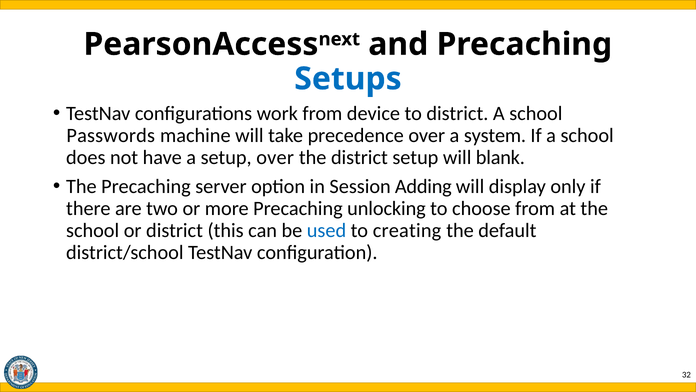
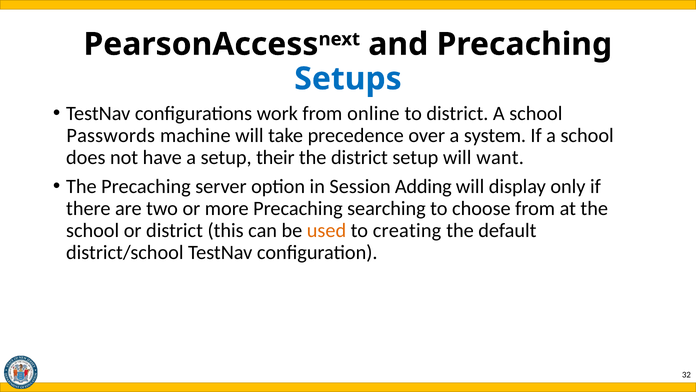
device: device -> online (373, 113)
setup over: over -> their (275, 157)
blank: blank -> want (500, 157)
unlocking: unlocking -> searching (386, 208)
used colour: blue -> orange (327, 230)
